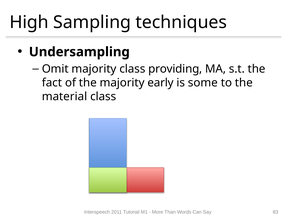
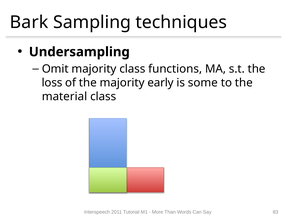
High: High -> Bark (29, 22)
providing: providing -> functions (175, 69)
fact: fact -> loss (52, 83)
